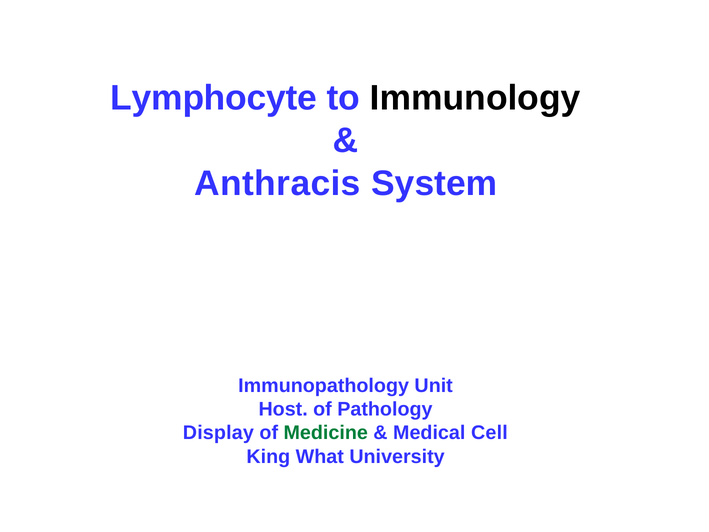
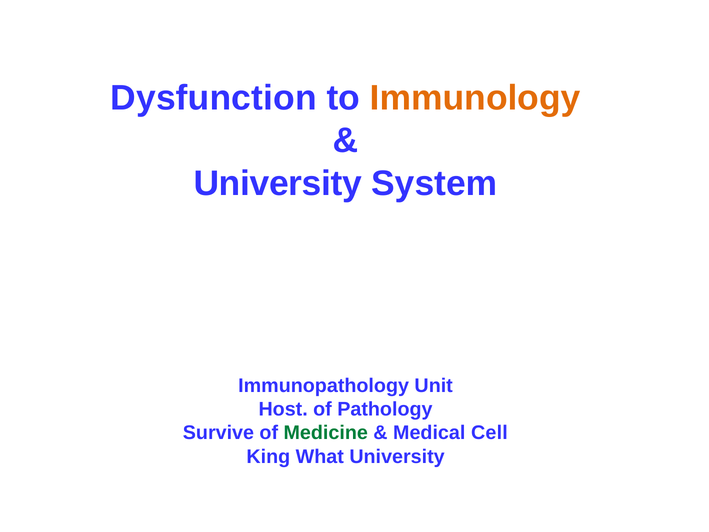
Lymphocyte: Lymphocyte -> Dysfunction (214, 98)
Immunology colour: black -> orange (475, 98)
Anthracis: Anthracis -> University (278, 183)
Display: Display -> Survive (218, 433)
